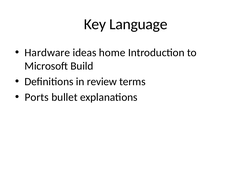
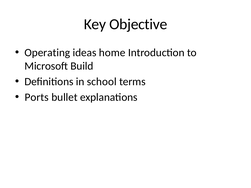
Language: Language -> Objective (138, 24)
Hardware: Hardware -> Operating (47, 53)
review: review -> school (102, 82)
